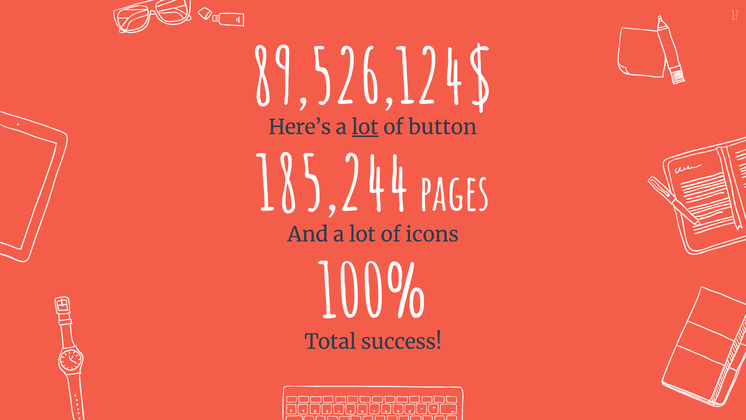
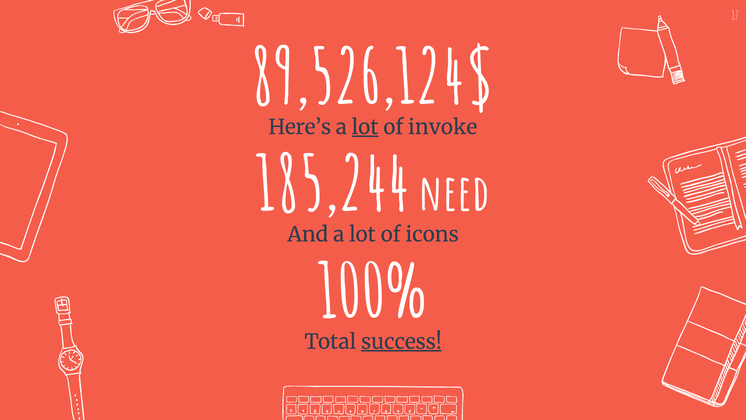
button: button -> invoke (443, 127)
pages: pages -> need (454, 194)
success underline: none -> present (401, 342)
